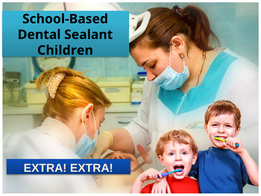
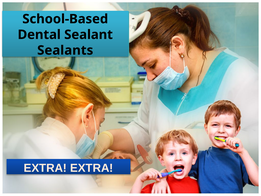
Children: Children -> Sealants (65, 50)
